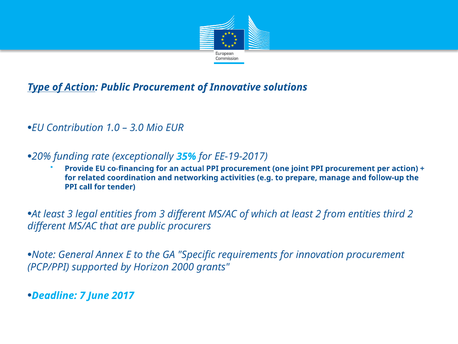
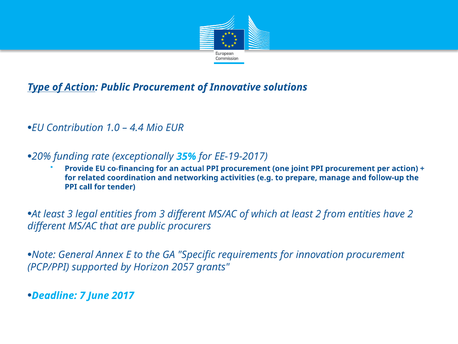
3.0: 3.0 -> 4.4 (137, 128)
third: third -> have (394, 214)
2000: 2000 -> 2057 (183, 267)
